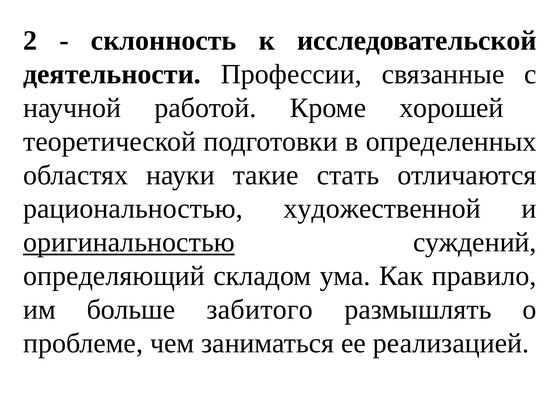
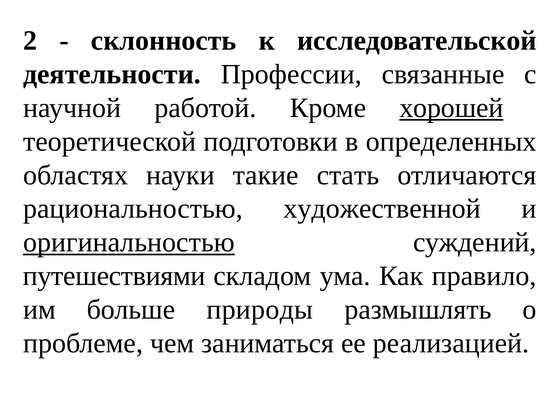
хорошей underline: none -> present (451, 108)
определяющий: определяющий -> путешествиями (114, 276)
забитого: забитого -> природы (260, 310)
